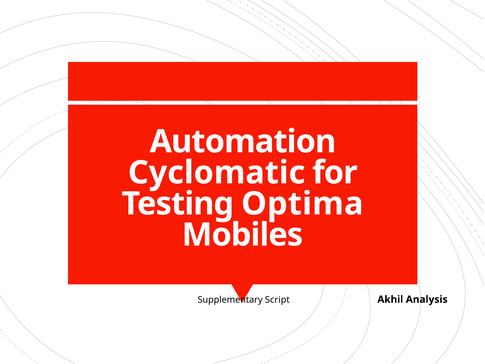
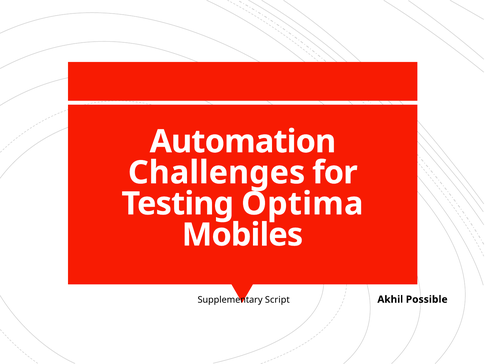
Cyclomatic: Cyclomatic -> Challenges (217, 173)
Analysis: Analysis -> Possible (427, 299)
